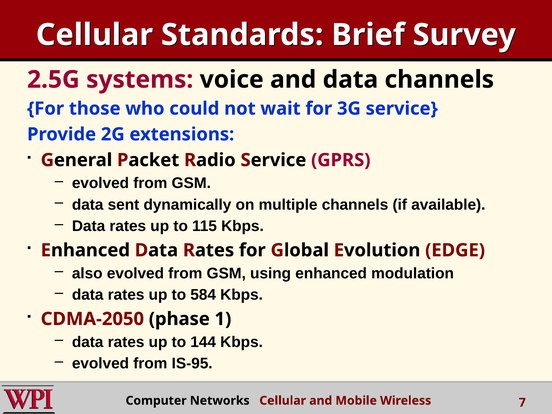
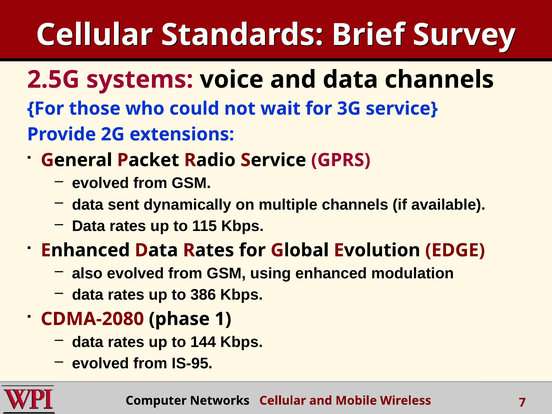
584: 584 -> 386 (203, 295)
CDMA-2050: CDMA-2050 -> CDMA-2080 (92, 319)
